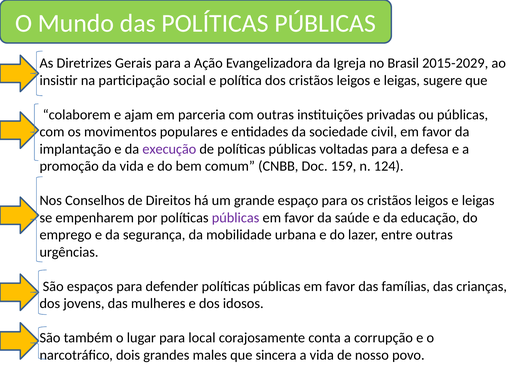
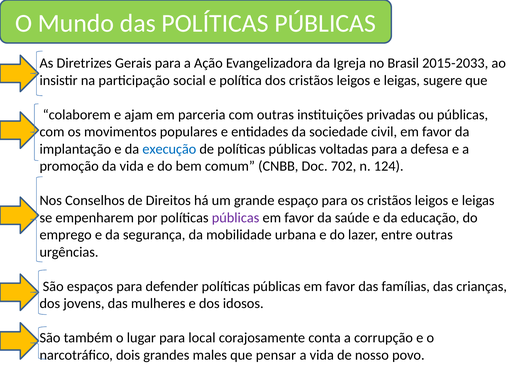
2015-2029: 2015-2029 -> 2015-2033 (455, 63)
execução colour: purple -> blue (169, 149)
159: 159 -> 702 (344, 166)
sincera: sincera -> pensar (276, 355)
